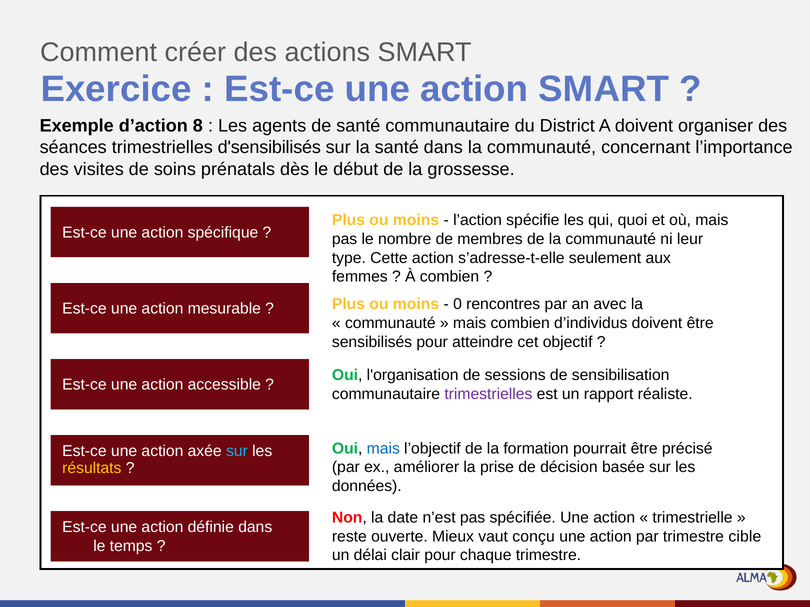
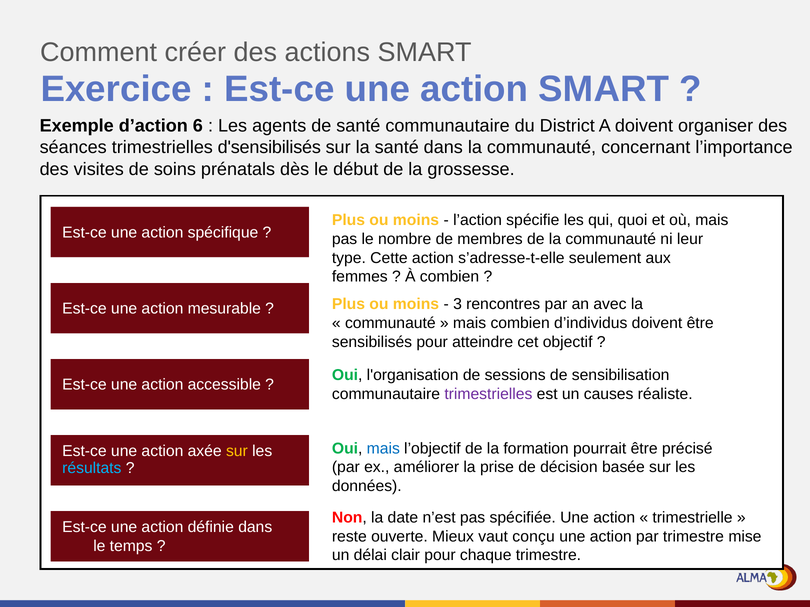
8: 8 -> 6 (198, 126)
0: 0 -> 3 (458, 304)
rapport: rapport -> causes (609, 394)
sur colour: light blue -> yellow (237, 451)
résultats colour: yellow -> light blue (92, 468)
cible: cible -> mise (745, 537)
